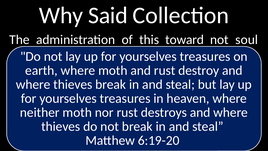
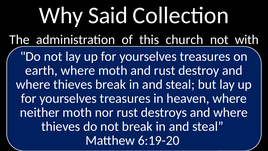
toward: toward -> church (185, 40)
not soul: soul -> with (247, 40)
